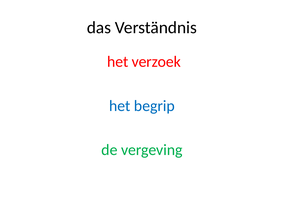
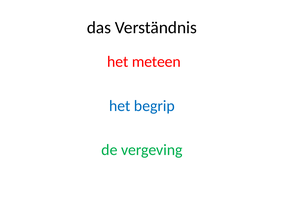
verzoek: verzoek -> meteen (156, 62)
